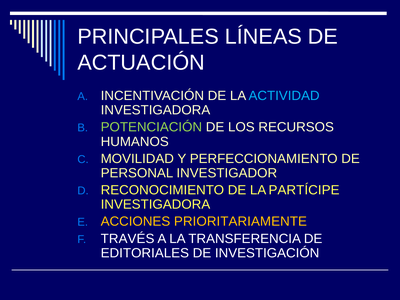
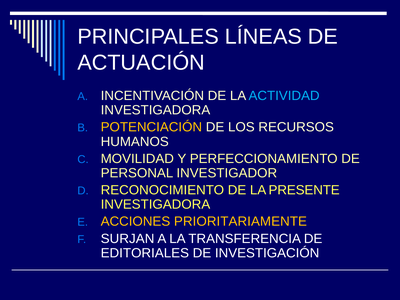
POTENCIACIÓN colour: light green -> yellow (151, 127)
PARTÍCIPE: PARTÍCIPE -> PRESENTE (304, 190)
TRAVÉS: TRAVÉS -> SURJAN (128, 239)
